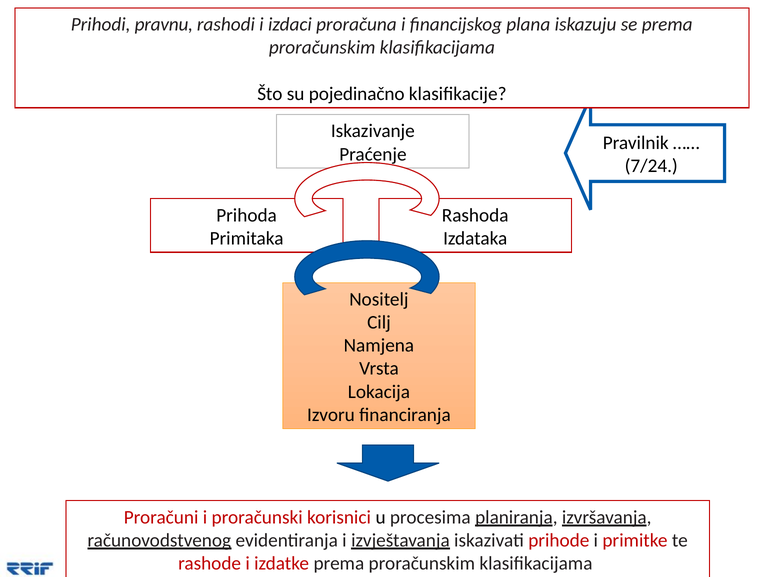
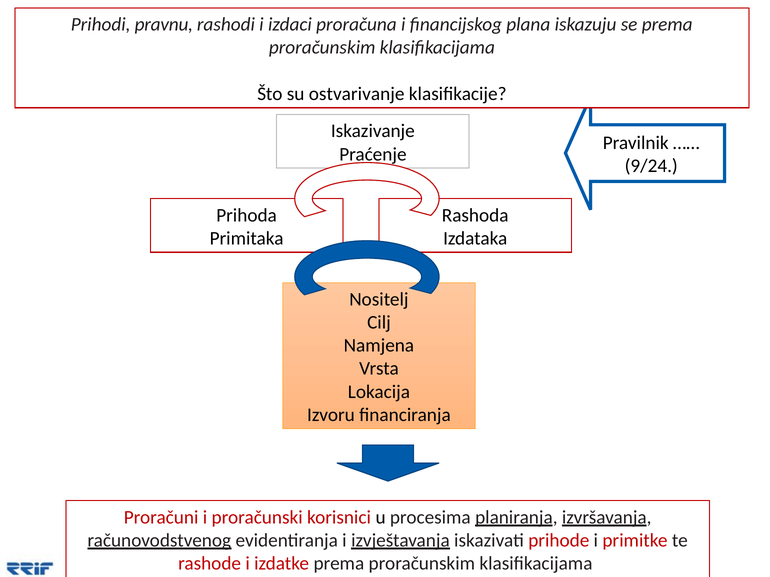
pojedinačno: pojedinačno -> ostvarivanje (357, 94)
7/24: 7/24 -> 9/24 (651, 166)
